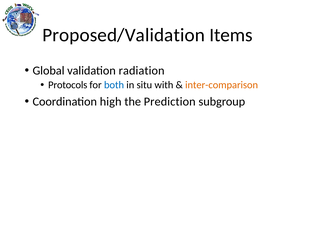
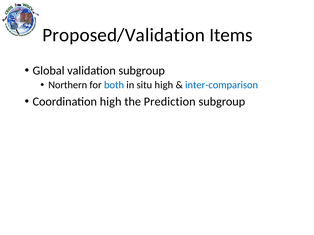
validation radiation: radiation -> subgroup (142, 71)
Protocols: Protocols -> Northern (68, 85)
situ with: with -> high (164, 85)
inter-comparison colour: orange -> blue (222, 85)
